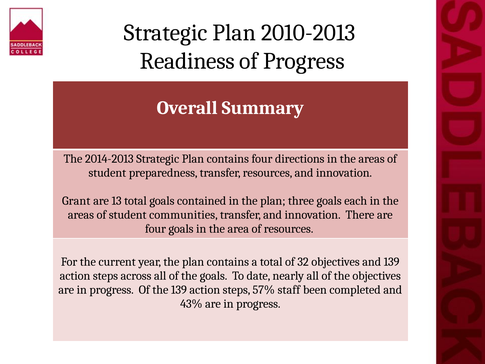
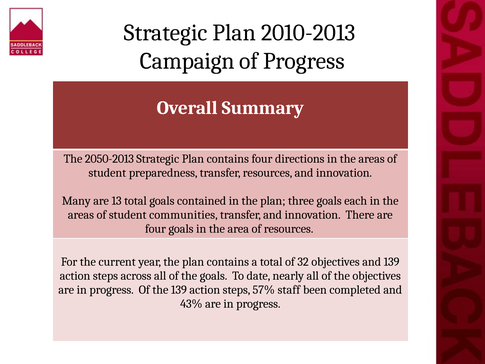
Readiness: Readiness -> Campaign (187, 61)
2014-2013: 2014-2013 -> 2050-2013 (109, 159)
Grant: Grant -> Many (76, 201)
